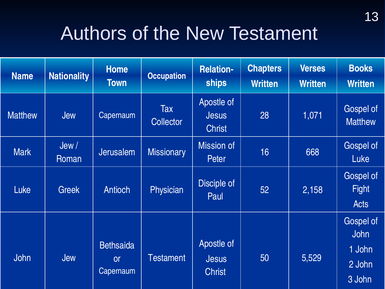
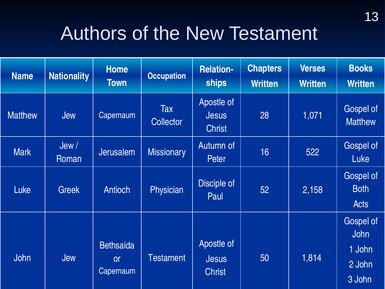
Mission: Mission -> Autumn (212, 146)
668: 668 -> 522 (313, 152)
Fight: Fight -> Both (361, 189)
5,529: 5,529 -> 1,814 (312, 258)
